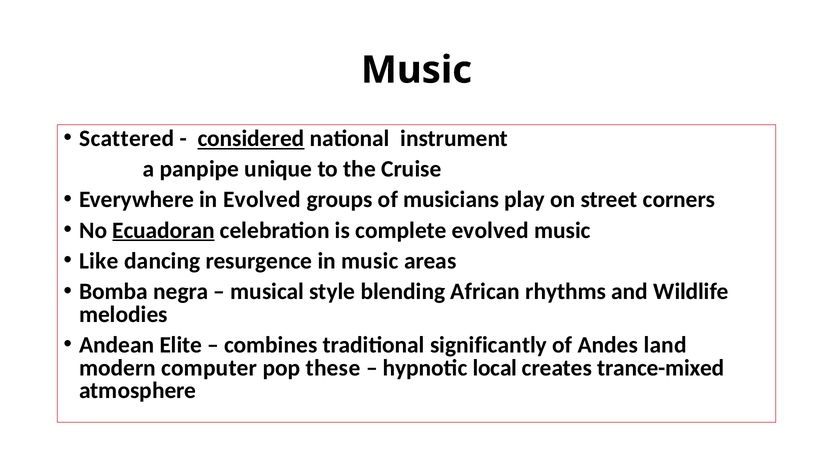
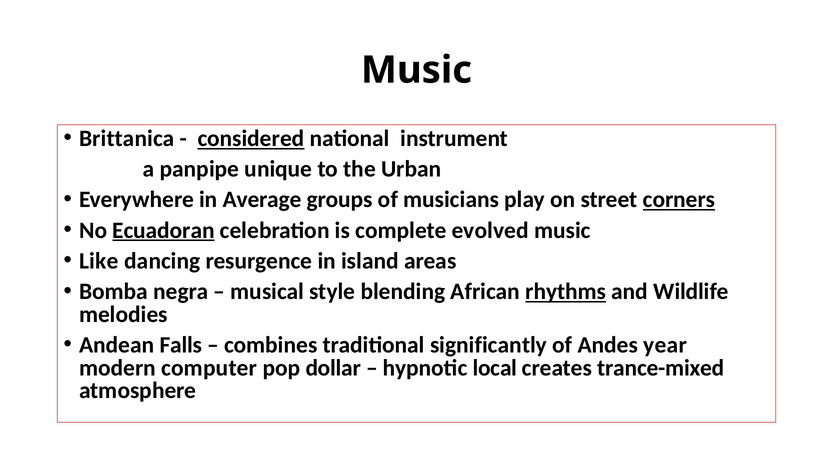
Scattered: Scattered -> Brittanica (127, 138)
Cruise: Cruise -> Urban (411, 169)
in Evolved: Evolved -> Average (262, 200)
corners underline: none -> present (679, 200)
in music: music -> island (370, 261)
rhythms underline: none -> present (566, 291)
Elite: Elite -> Falls (181, 345)
land: land -> year (665, 345)
these: these -> dollar (333, 368)
